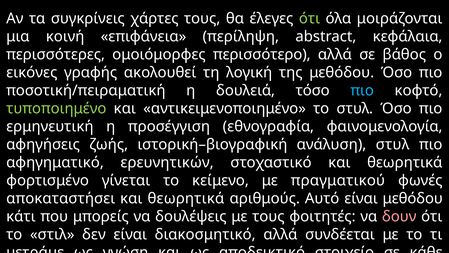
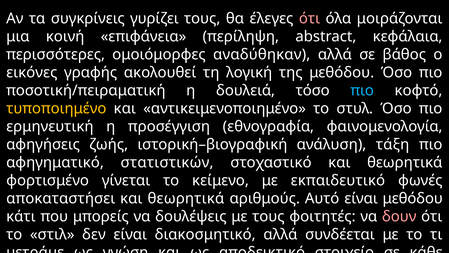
χάρτες: χάρτες -> γυρίζει (154, 18)
ότι colour: light green -> pink (309, 18)
περισσότερο: περισσότερο -> αναδύθηκαν (262, 54)
τυποποιημένο colour: light green -> yellow (56, 108)
ανάλυση στυλ: στυλ -> τάξη (393, 144)
ερευνητικών: ερευνητικών -> στατιστικών (167, 162)
πραγματικού: πραγματικού -> εκπαιδευτικό (338, 180)
